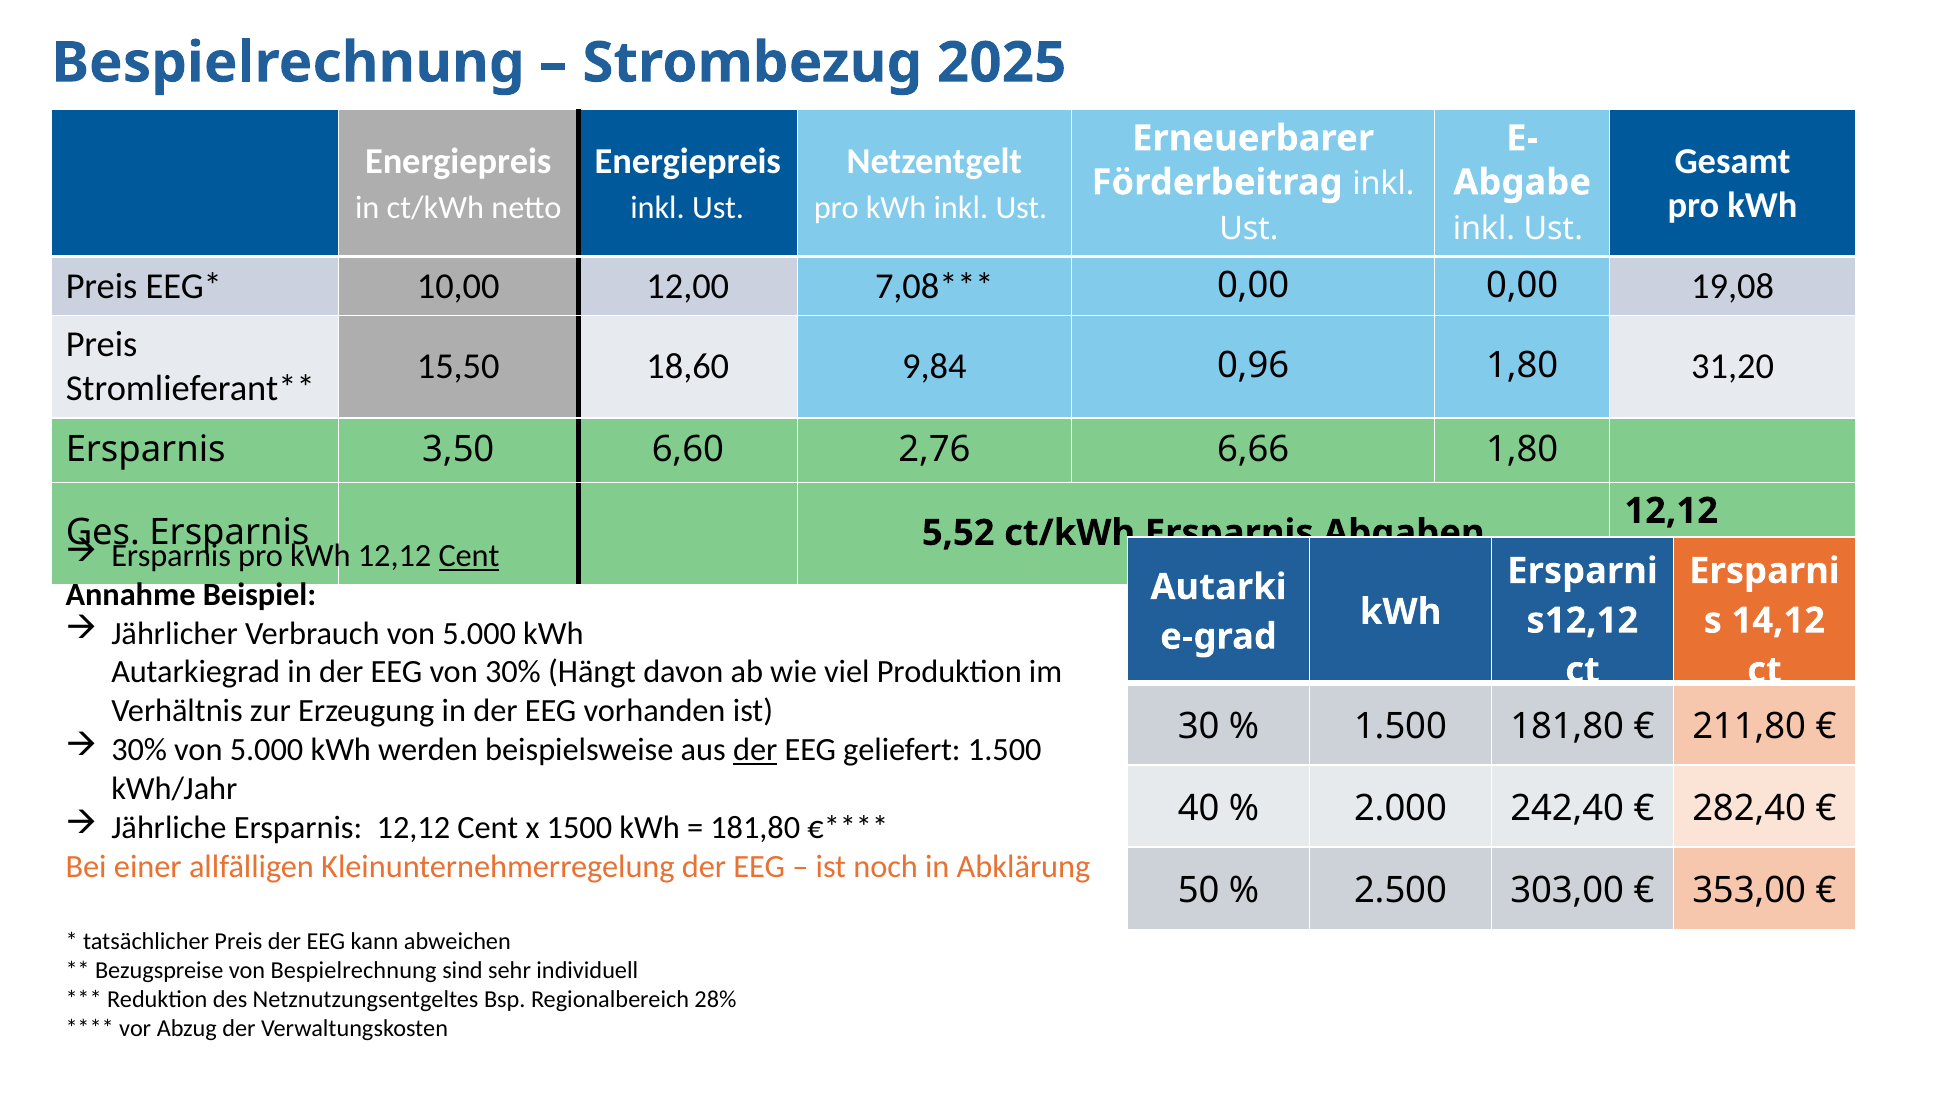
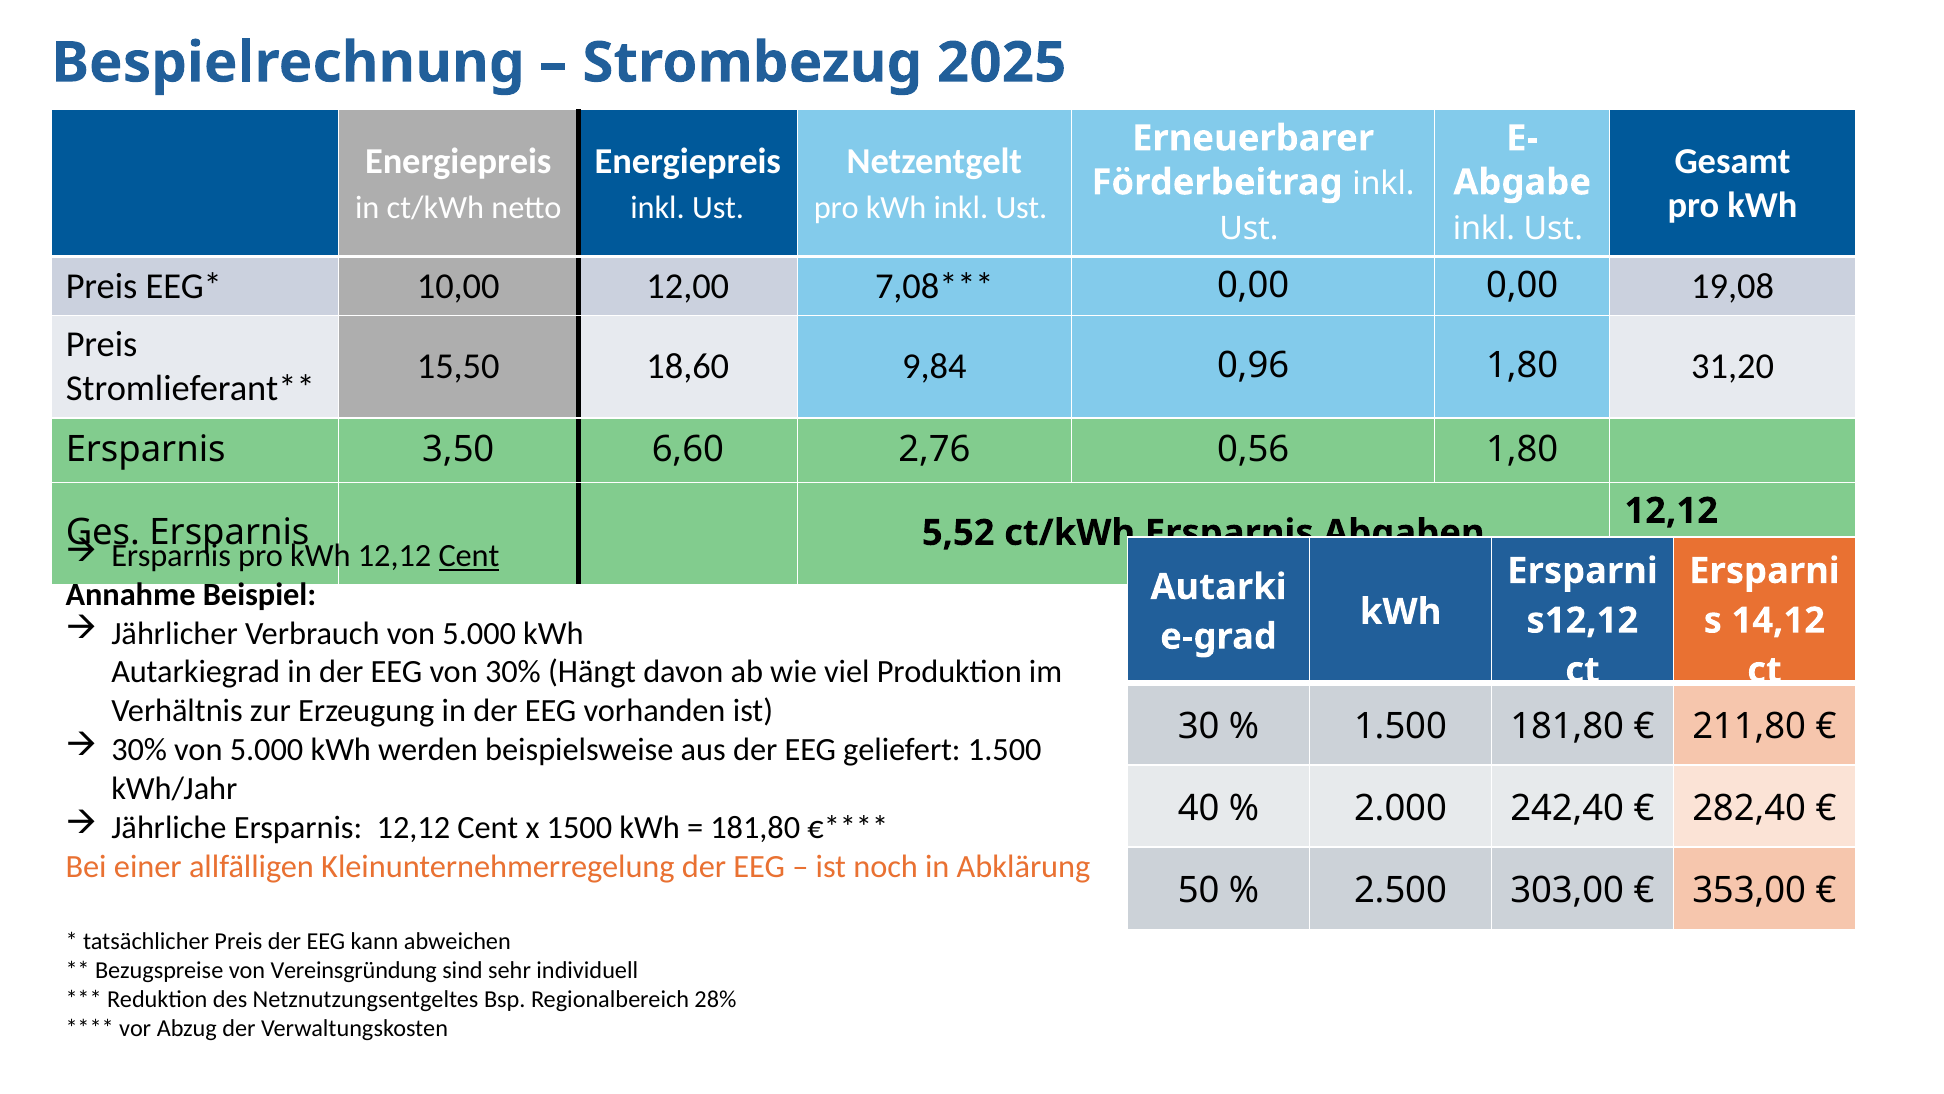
6,66: 6,66 -> 0,56 (1253, 449)
der underline: present -> none (755, 750)
von Bespielrechnung: Bespielrechnung -> Vereinsgründung (354, 970)
